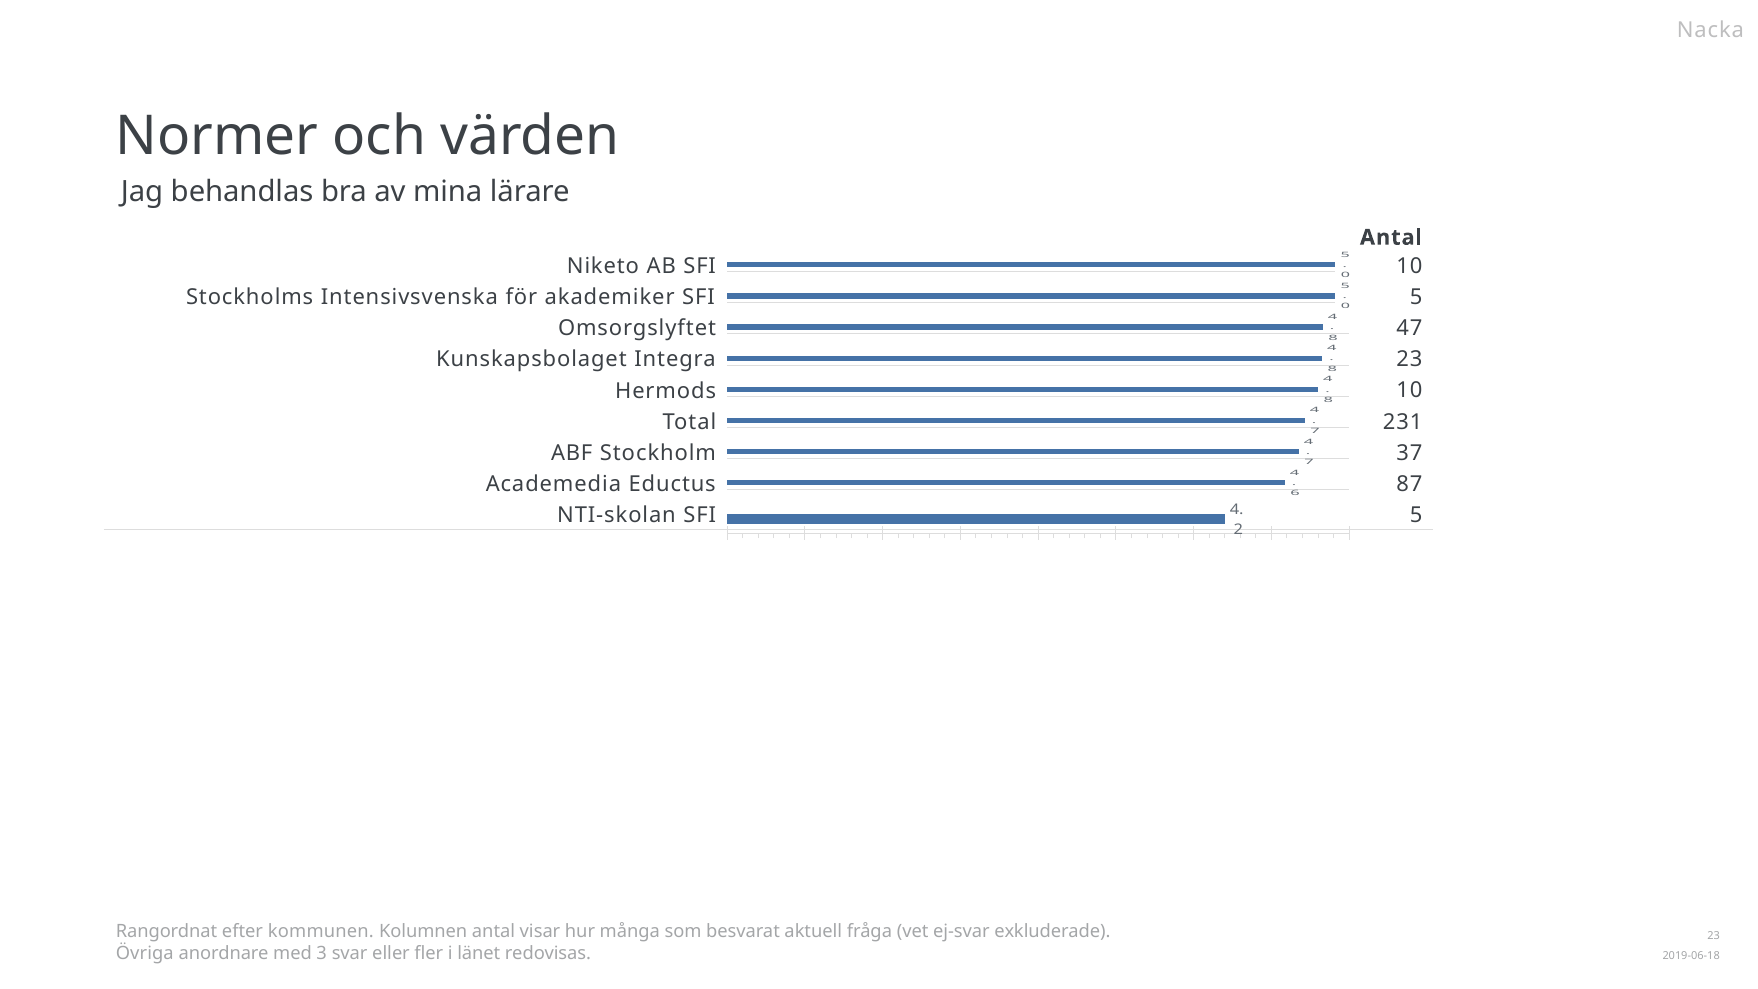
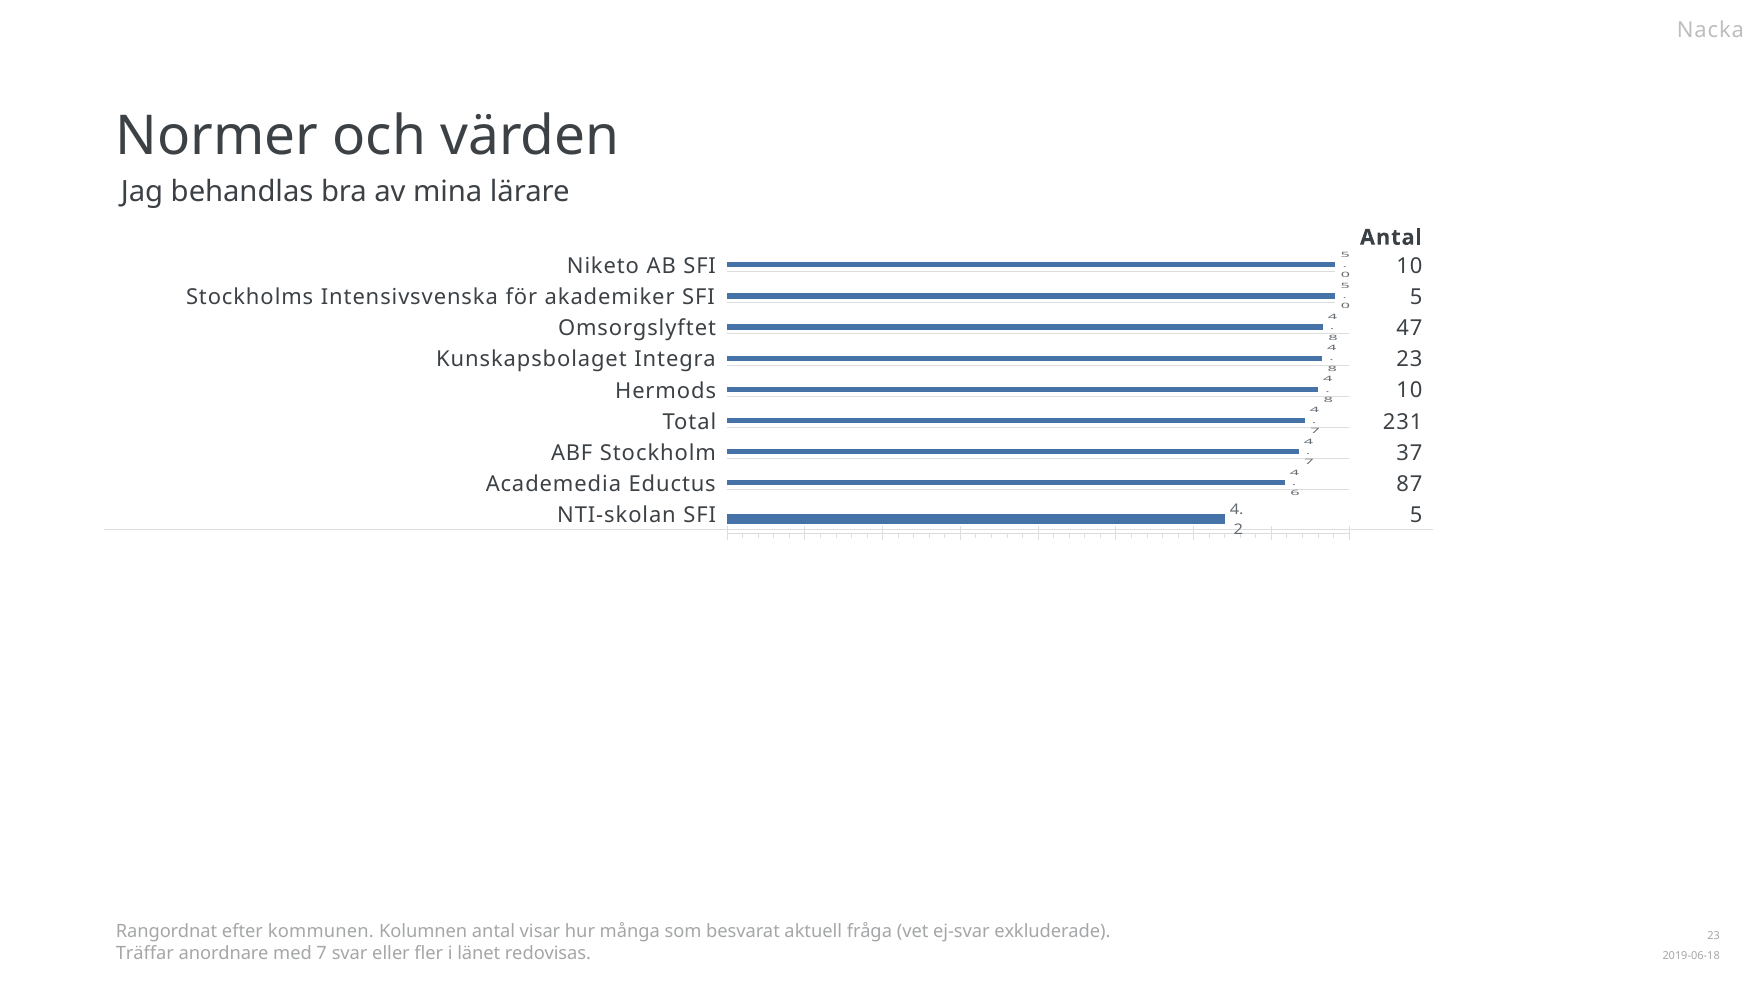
Övriga: Övriga -> Träffar (145, 953)
med 3: 3 -> 7 (322, 953)
